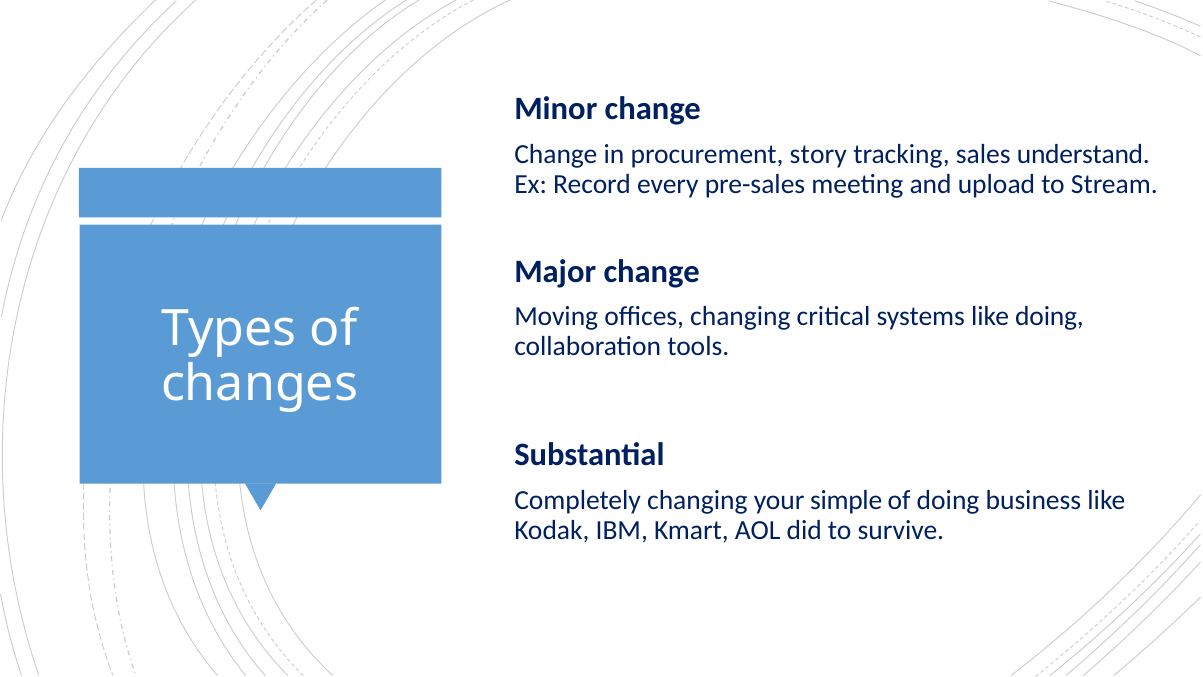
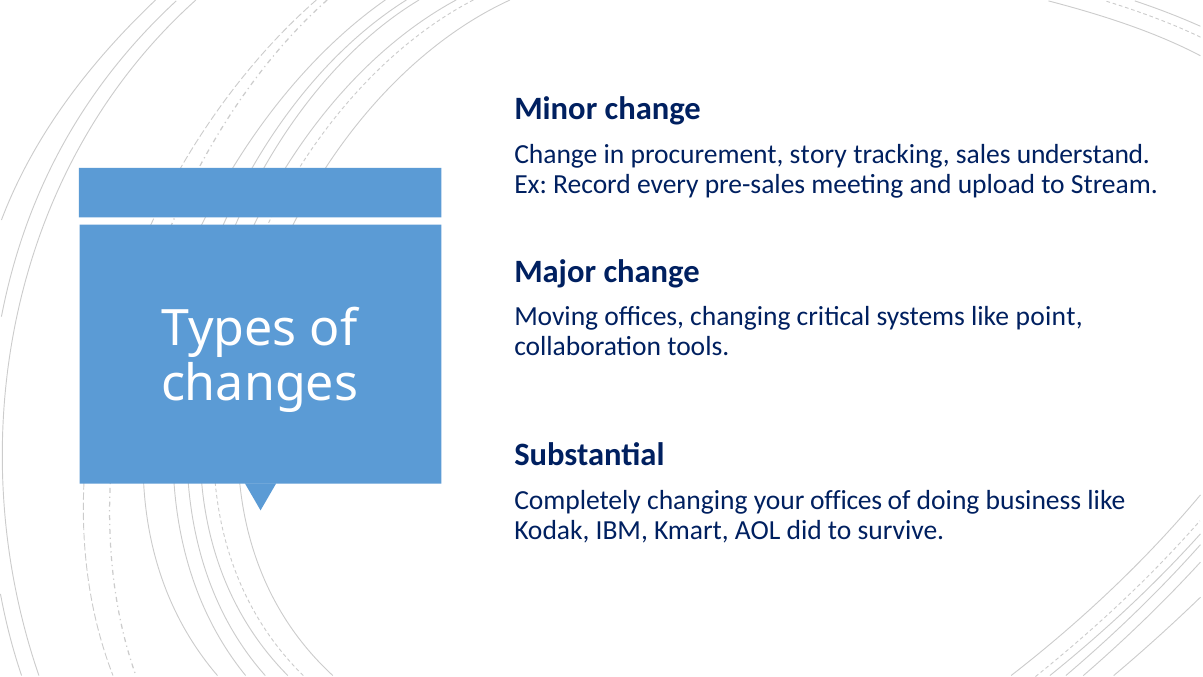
like doing: doing -> point (1049, 316)
your simple: simple -> offices (846, 500)
